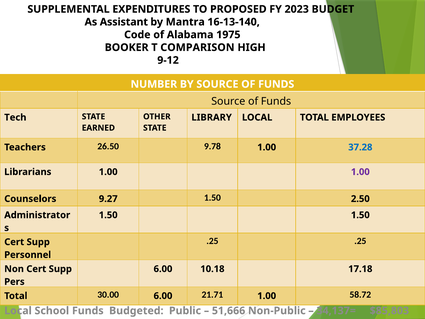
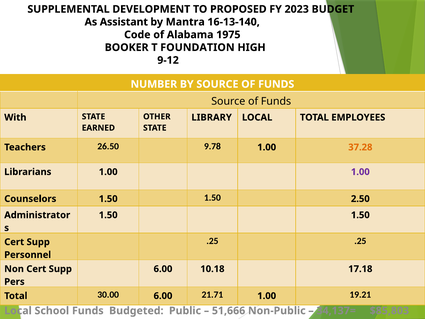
EXPENDITURES: EXPENDITURES -> DEVELOPMENT (151, 9)
COMPARISON: COMPARISON -> FOUNDATION (197, 47)
Tech: Tech -> With (15, 117)
37.28 colour: blue -> orange (360, 147)
Counselors 9.27: 9.27 -> 1.50 (108, 199)
58.72: 58.72 -> 19.21 (360, 295)
